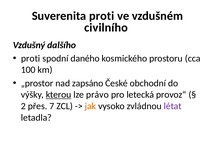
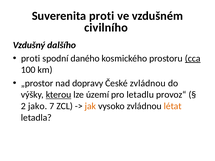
cca underline: none -> present (193, 58)
zapsáno: zapsáno -> dopravy (88, 83)
České obchodní: obchodní -> zvládnou (148, 83)
právo: právo -> území (98, 95)
letecká: letecká -> letadlu (140, 95)
přes: přes -> jako (38, 106)
létat colour: purple -> orange (173, 106)
